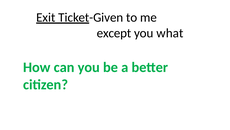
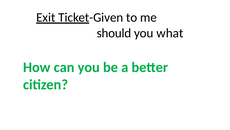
except: except -> should (114, 33)
